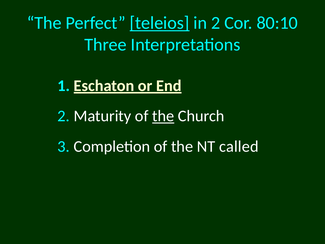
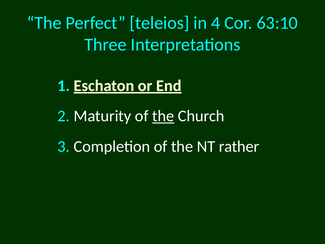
teleios underline: present -> none (160, 23)
2: 2 -> 4 (216, 23)
80:10: 80:10 -> 63:10 (277, 23)
called: called -> rather (239, 146)
